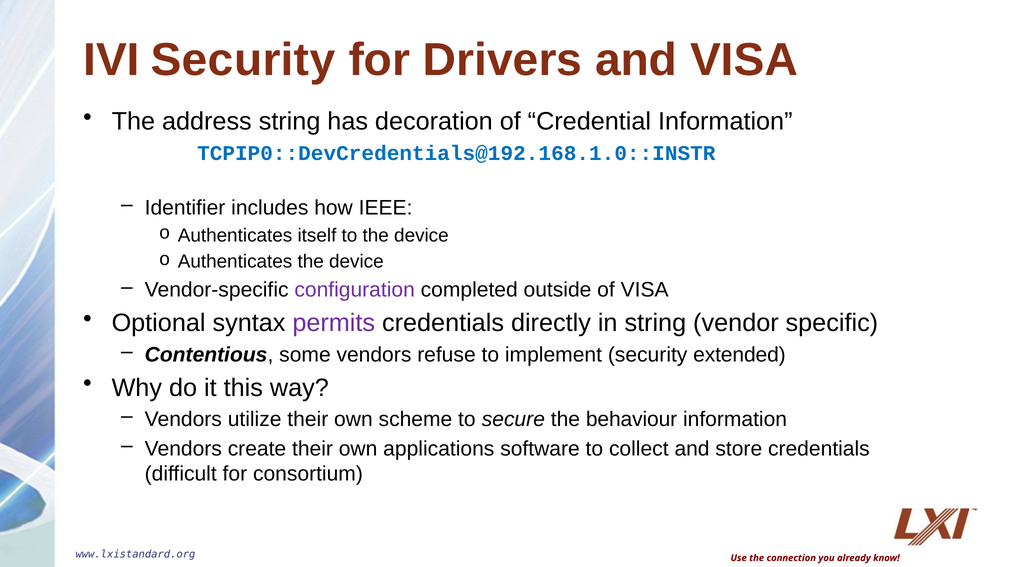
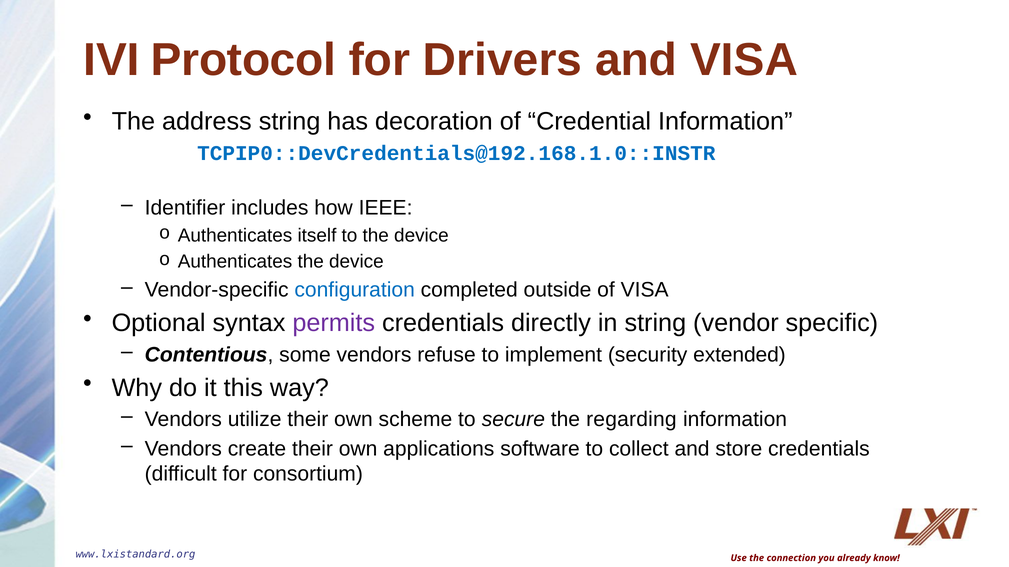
IVI Security: Security -> Protocol (243, 60)
configuration colour: purple -> blue (355, 290)
behaviour: behaviour -> regarding (631, 420)
